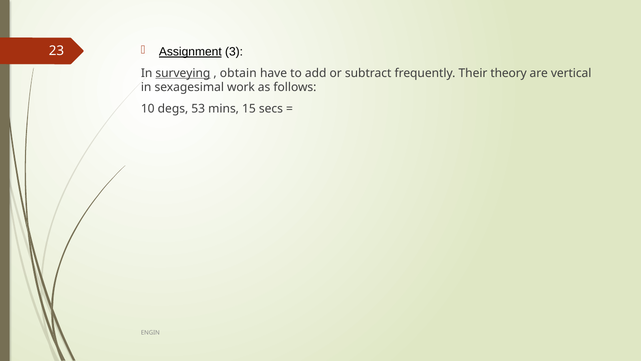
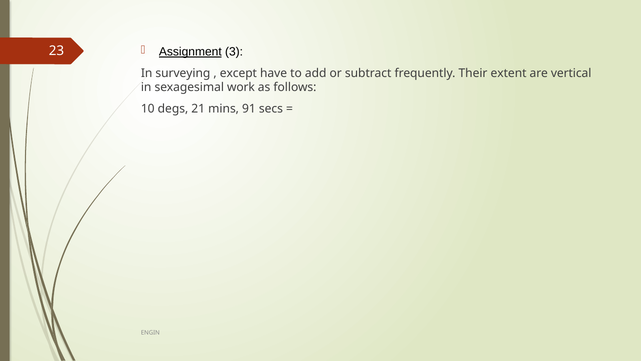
surveying underline: present -> none (183, 73)
obtain: obtain -> except (238, 73)
theory: theory -> extent (509, 73)
53: 53 -> 21 (198, 108)
15: 15 -> 91 (249, 108)
